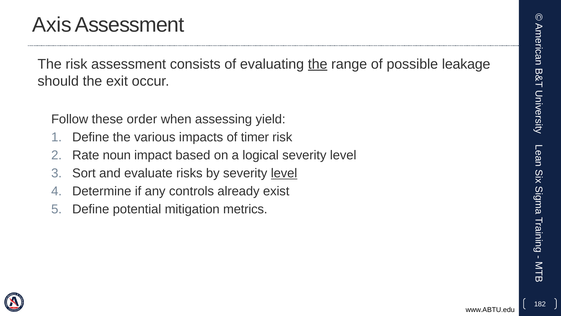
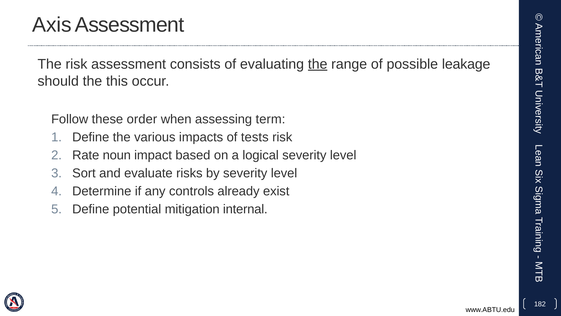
exit: exit -> this (117, 81)
yield: yield -> term (270, 119)
timer: timer -> tests (255, 137)
level underline: present -> none (284, 173)
metrics: metrics -> internal (245, 209)
